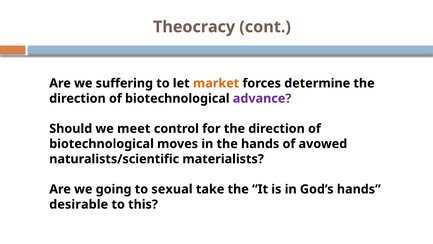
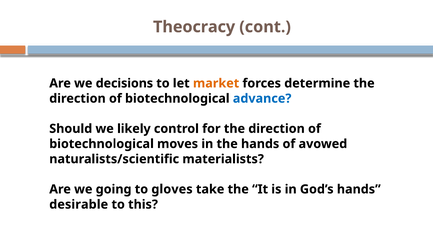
suffering: suffering -> decisions (124, 83)
advance colour: purple -> blue (262, 98)
meet: meet -> likely (134, 128)
sexual: sexual -> gloves (172, 189)
